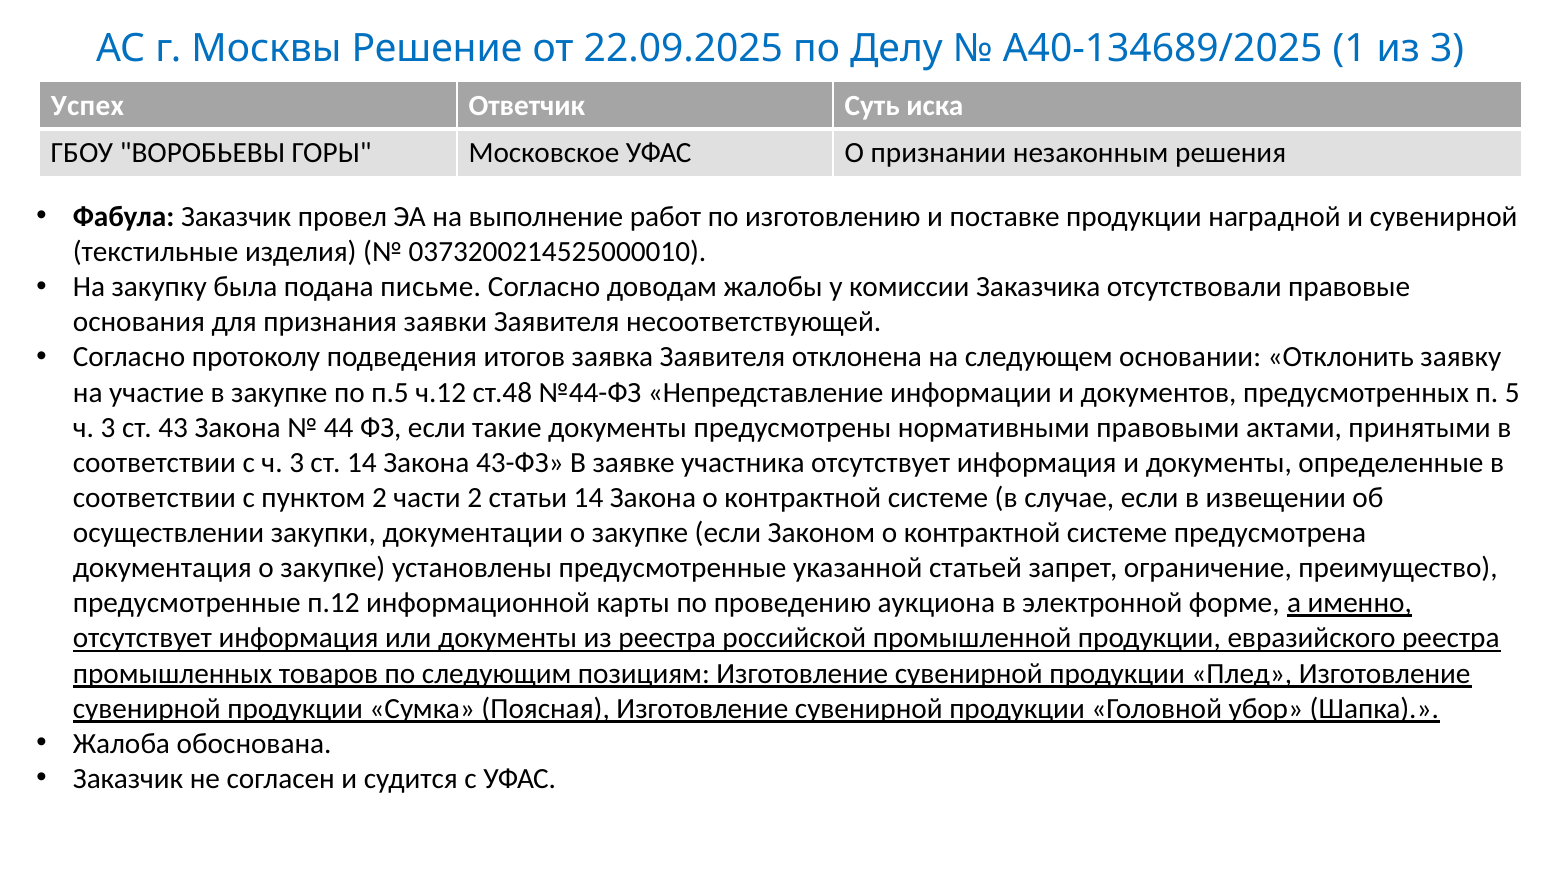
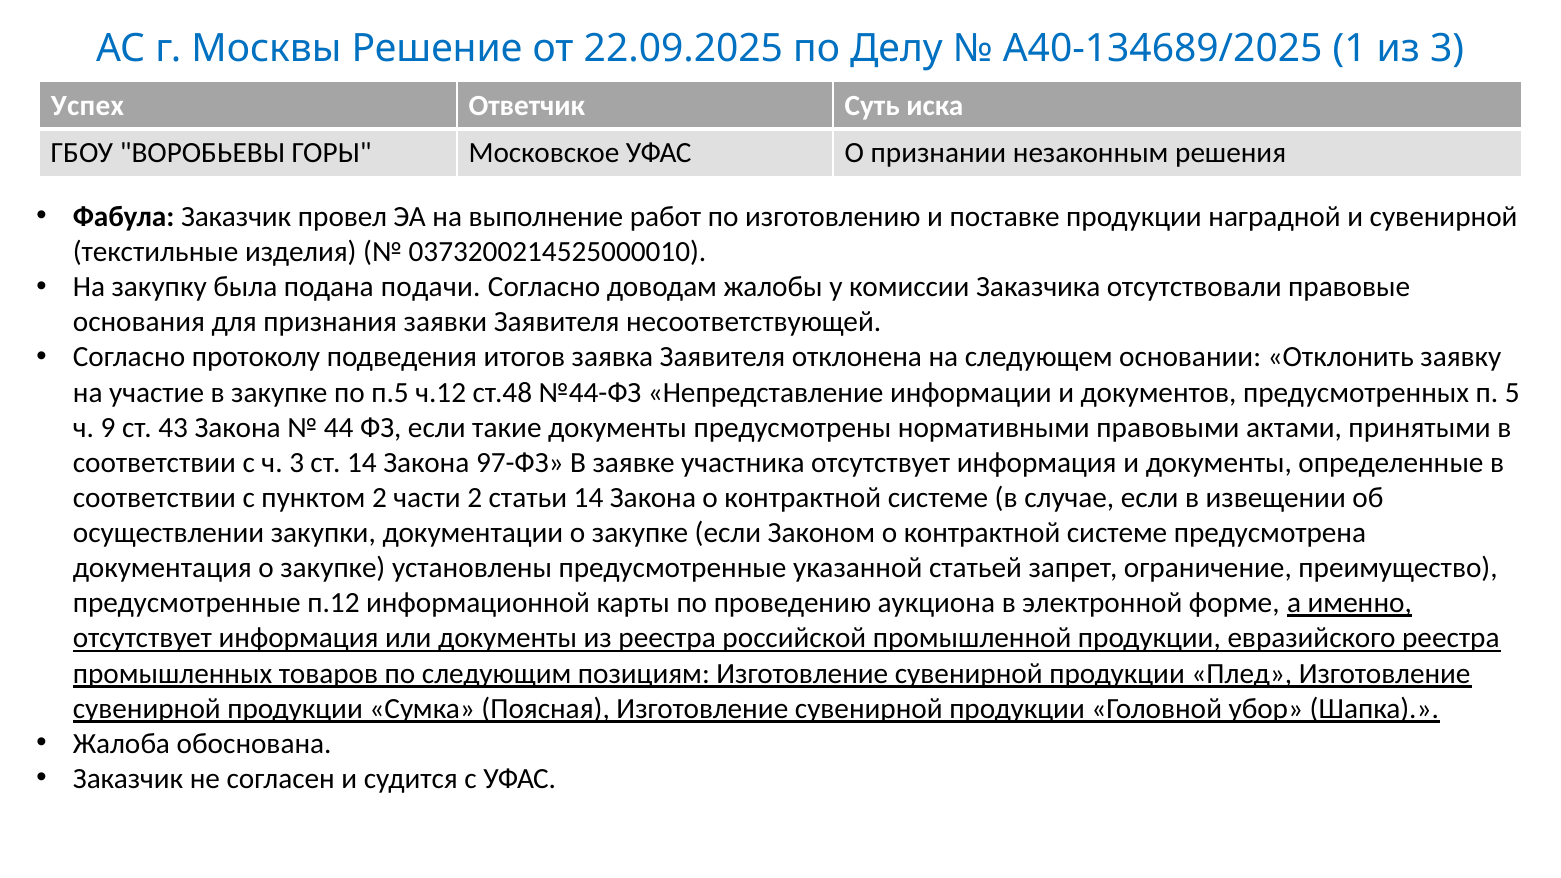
письме: письме -> подачи (431, 287)
3: 3 -> 9 (108, 428)
43-ФЗ: 43-ФЗ -> 97-ФЗ (520, 463)
